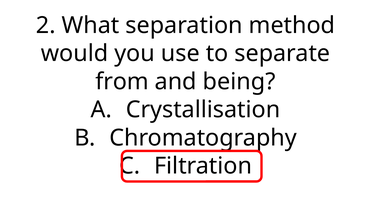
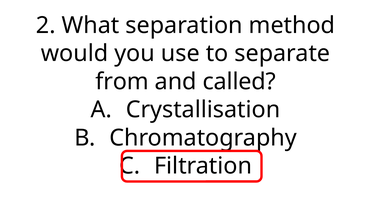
being: being -> called (239, 81)
